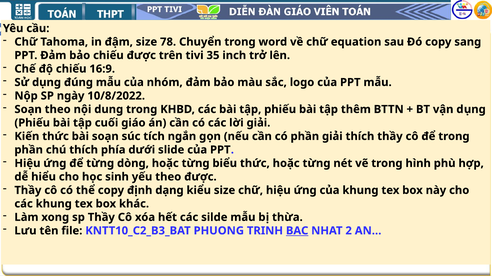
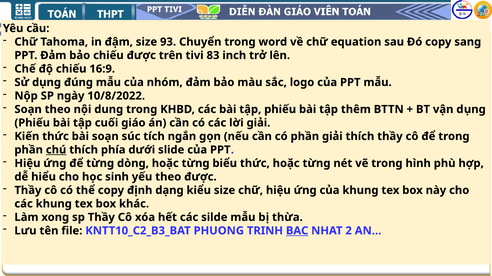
78: 78 -> 93 (168, 42)
35: 35 -> 83 (213, 55)
chú underline: none -> present (56, 150)
